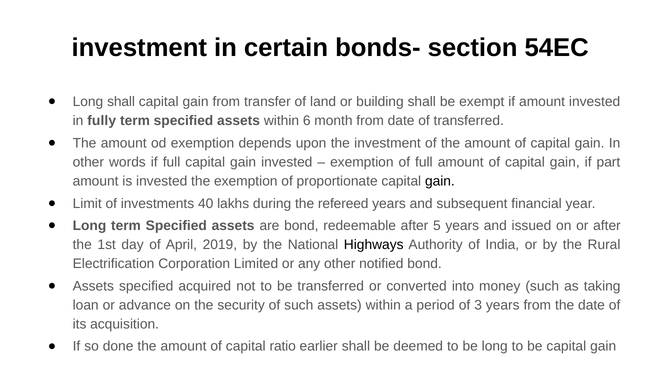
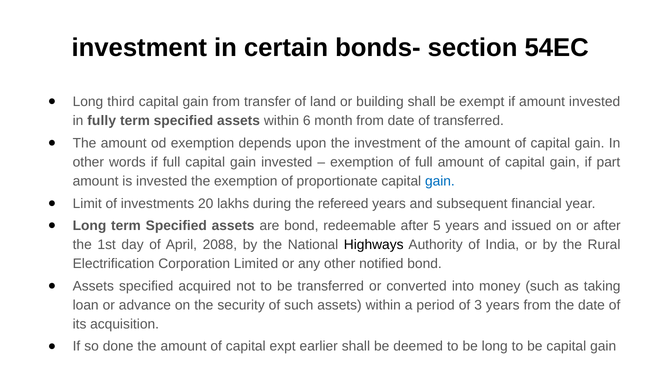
Long shall: shall -> third (121, 102)
gain colour: black -> blue (440, 181)
40: 40 -> 20 (206, 203)
2019: 2019 -> 2088 (220, 245)
ratio: ratio -> expt (283, 346)
